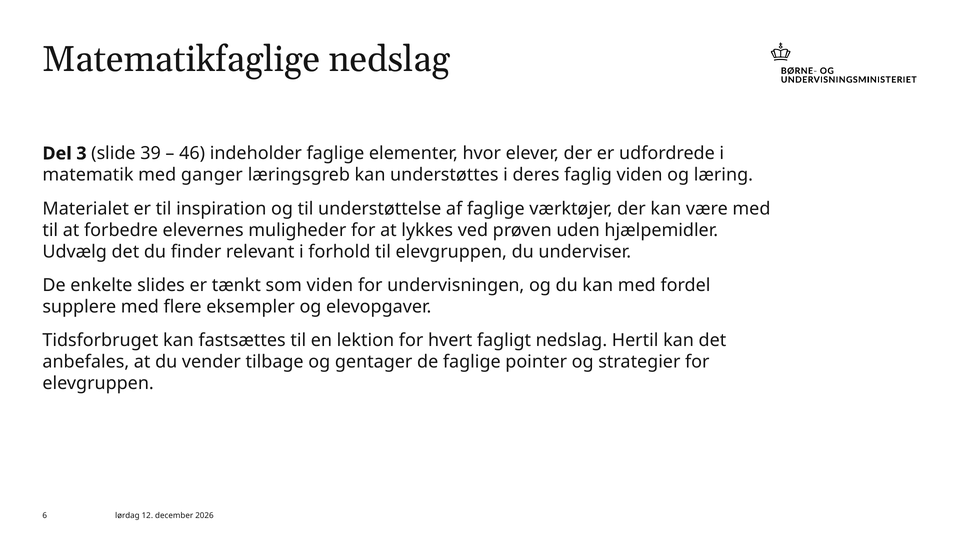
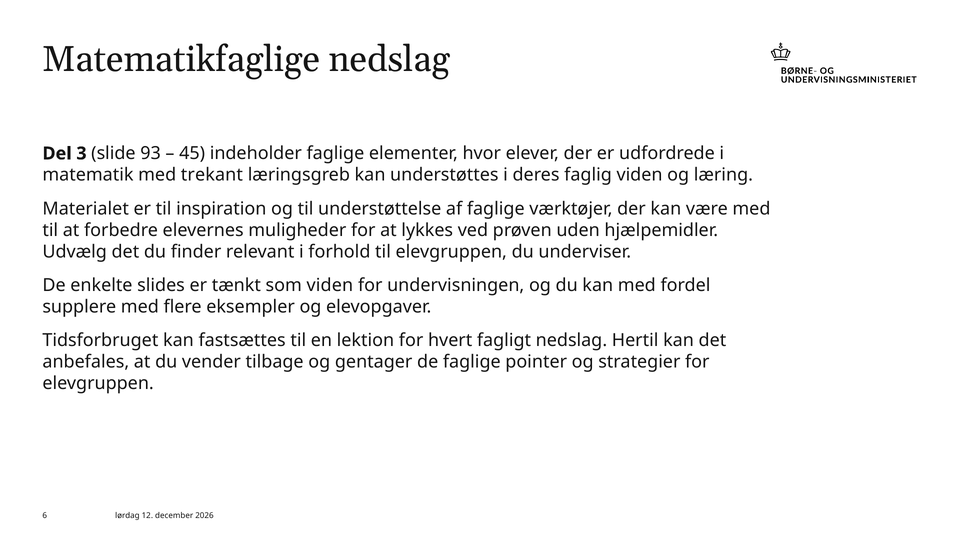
39: 39 -> 93 (151, 154)
46: 46 -> 45 (192, 154)
ganger: ganger -> trekant (212, 175)
